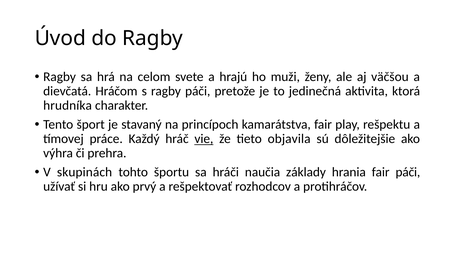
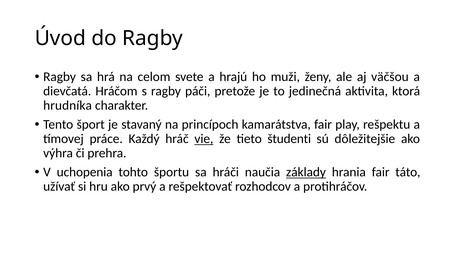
objavila: objavila -> študenti (289, 139)
skupinách: skupinách -> uchopenia (85, 172)
základy underline: none -> present (306, 172)
fair páči: páči -> táto (408, 172)
